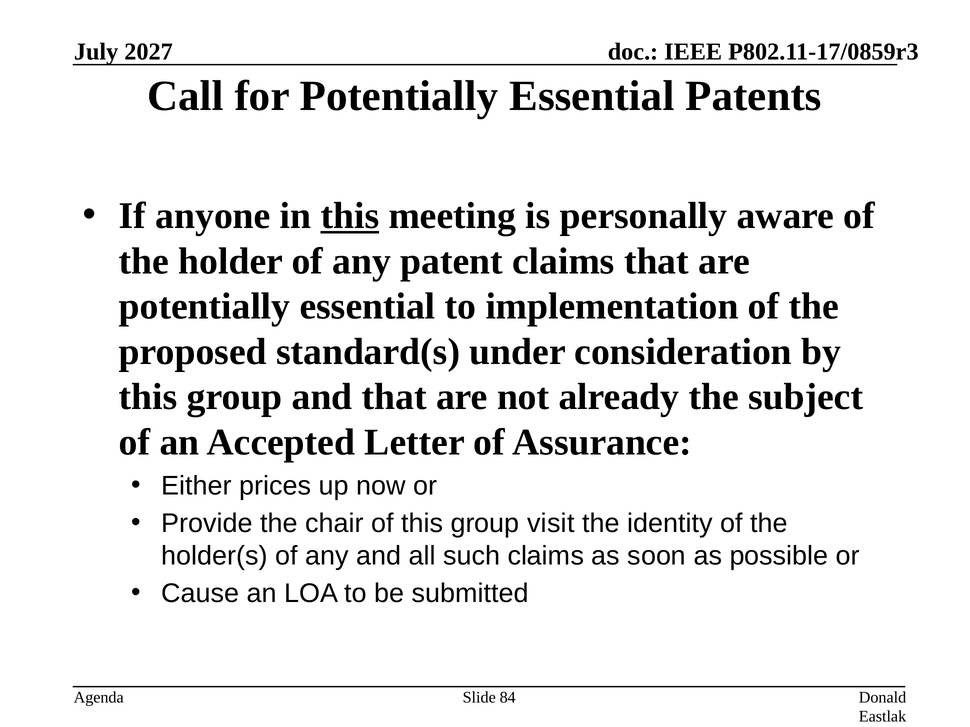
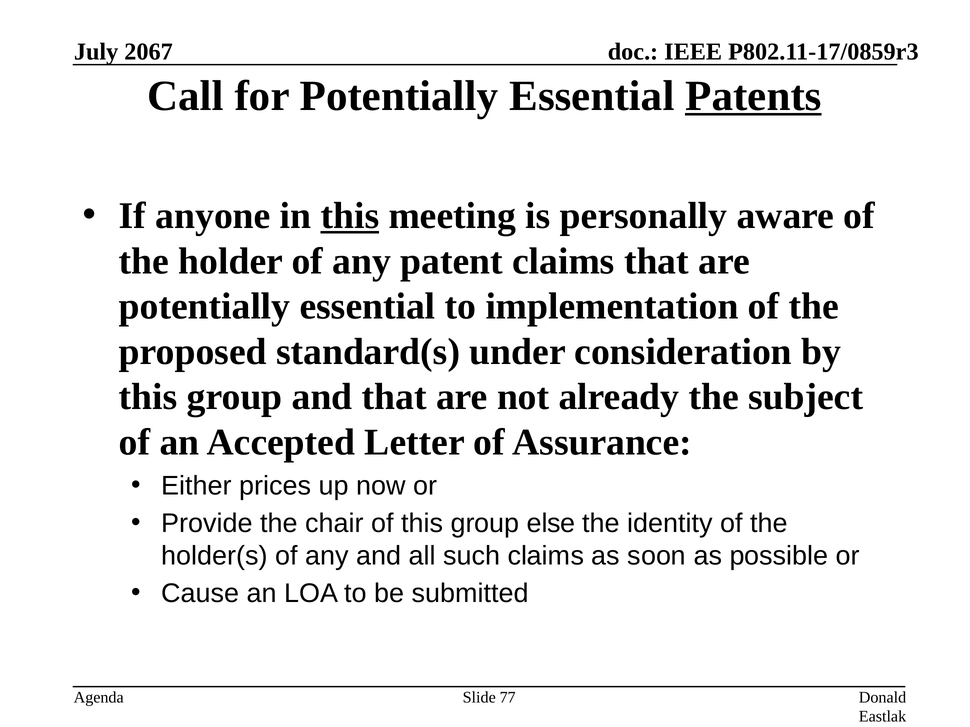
2027: 2027 -> 2067 (149, 52)
Patents underline: none -> present (753, 96)
visit: visit -> else (551, 524)
84: 84 -> 77 (508, 698)
